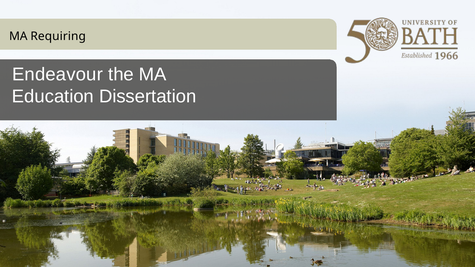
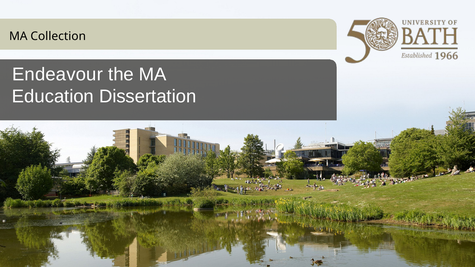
Requiring: Requiring -> Collection (58, 36)
